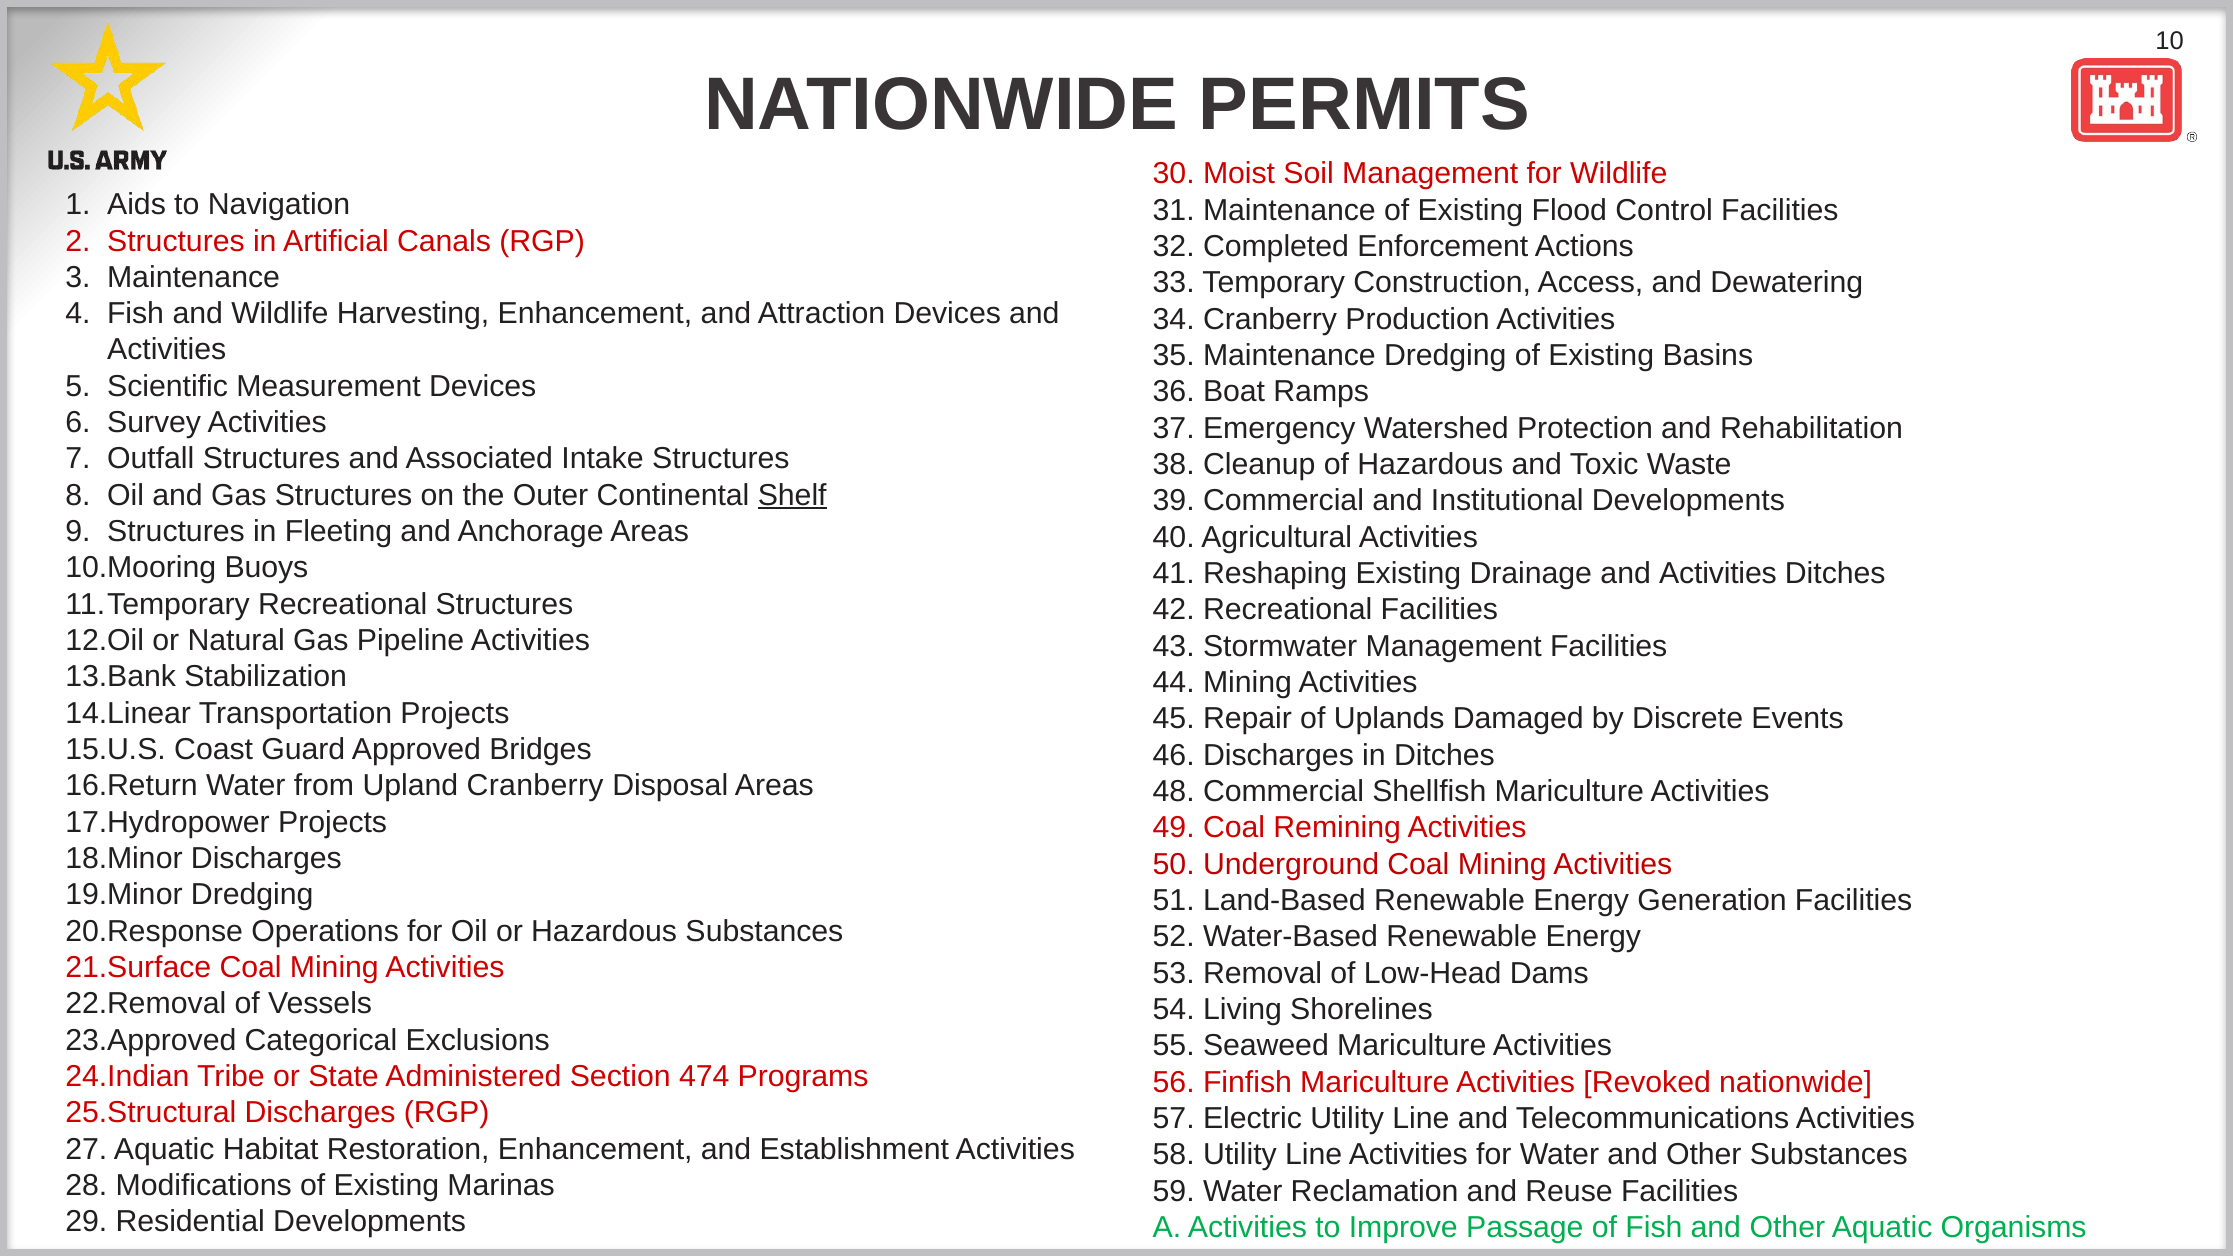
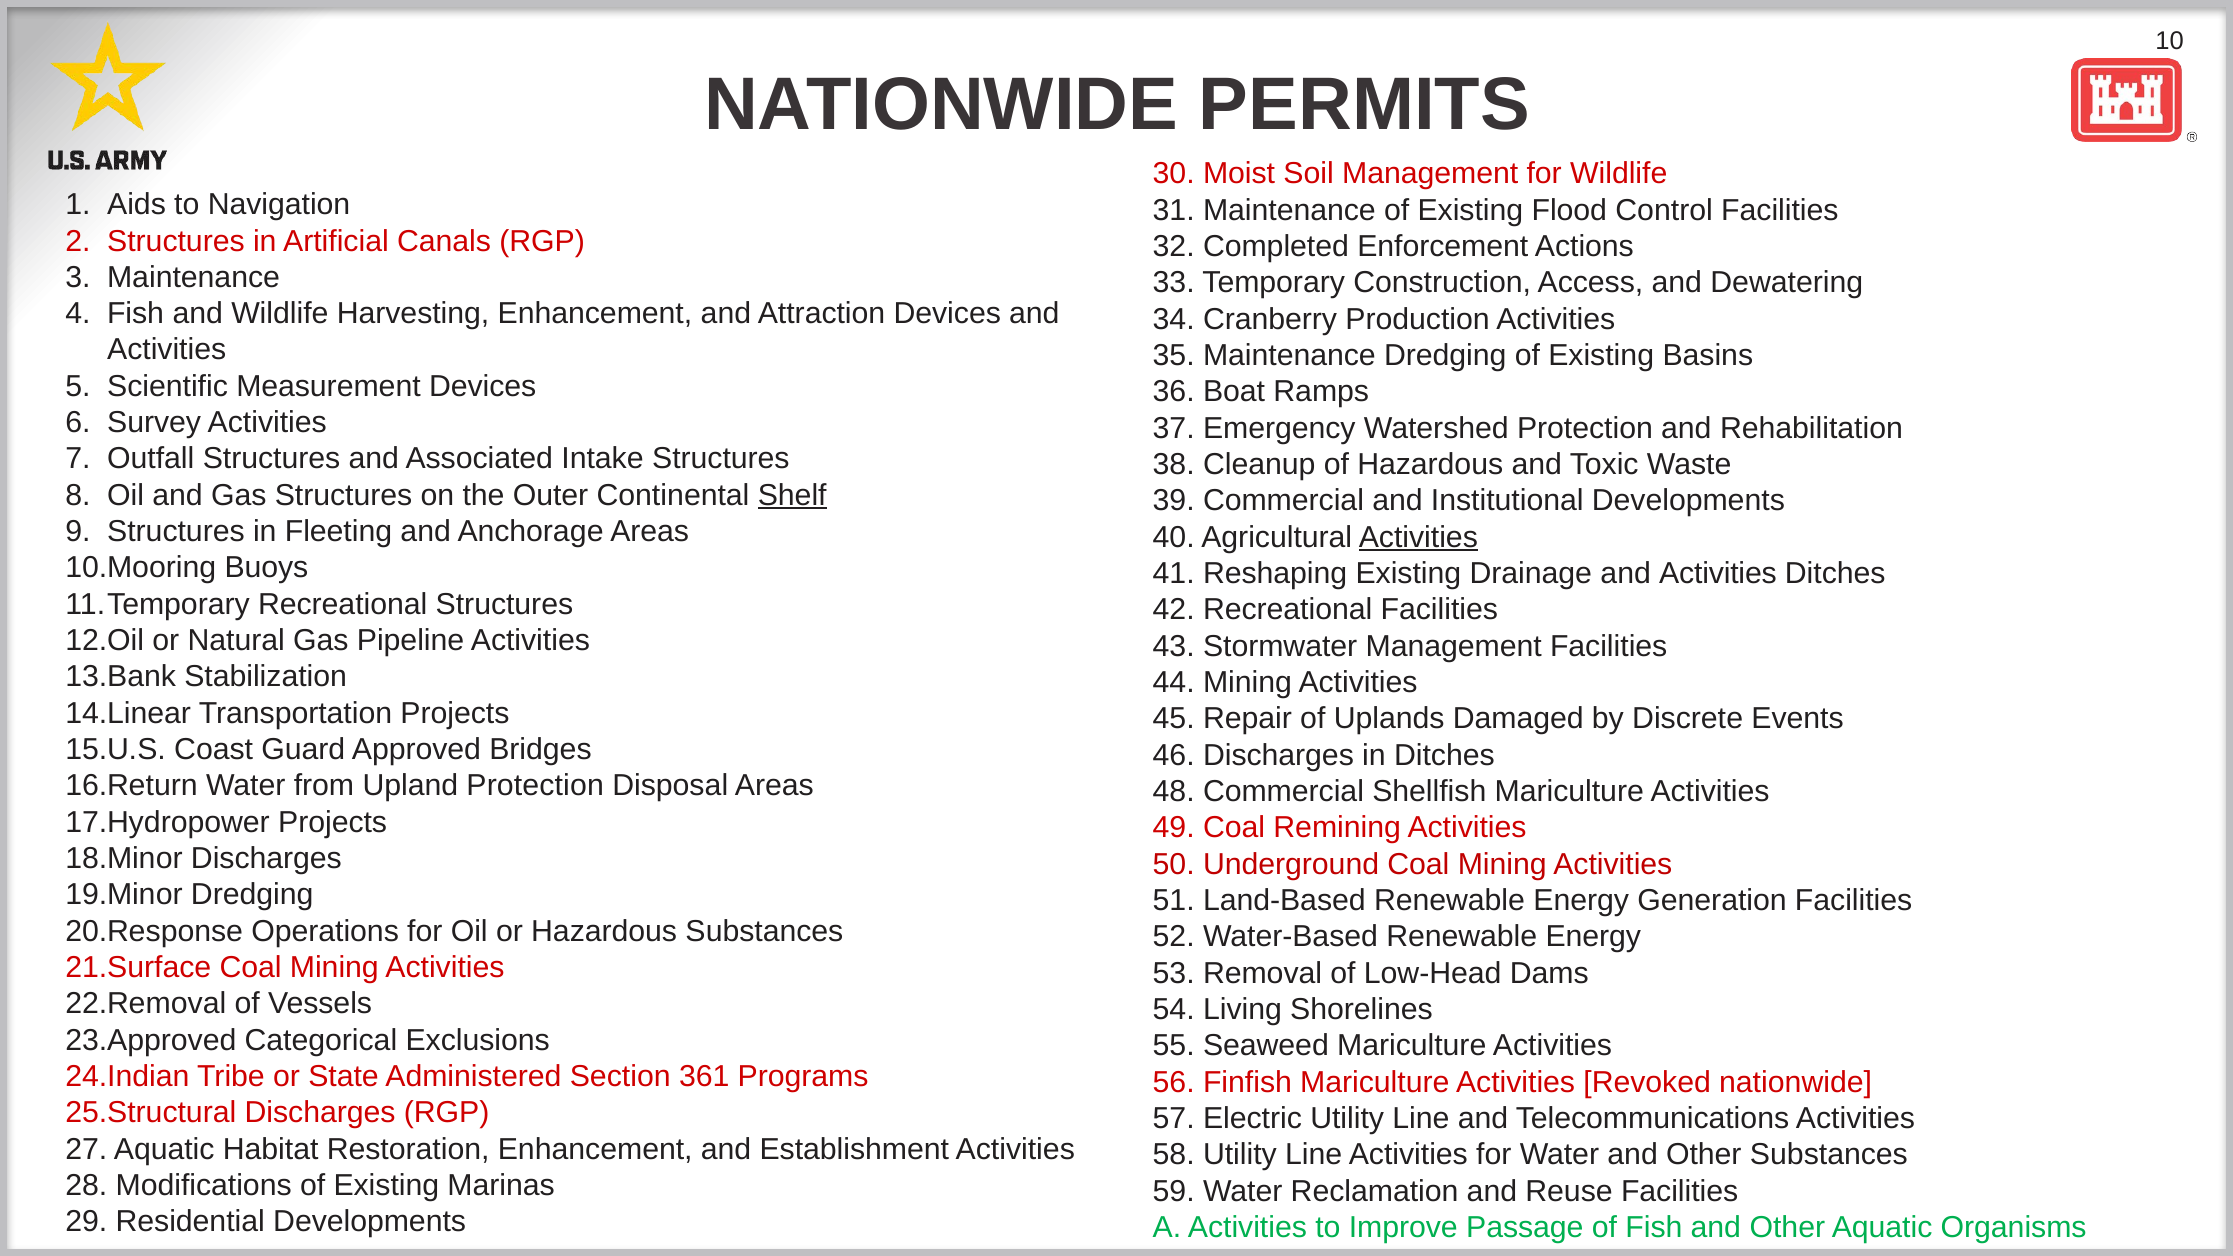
Activities underline: none -> present (1418, 537)
Upland Cranberry: Cranberry -> Protection (535, 786)
474: 474 -> 361 (704, 1077)
